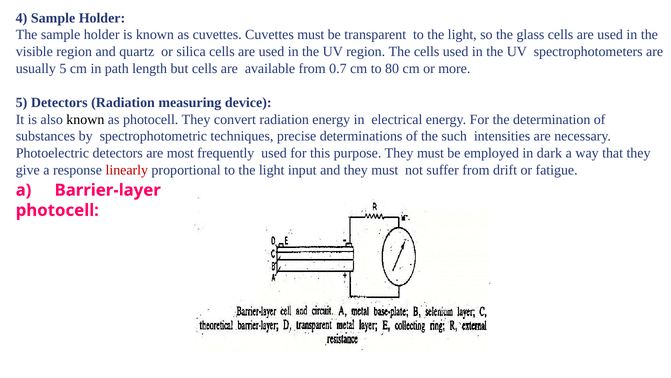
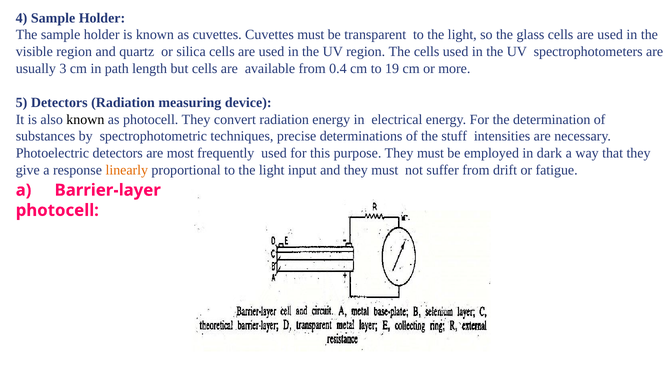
usually 5: 5 -> 3 (63, 68)
0.7: 0.7 -> 0.4 (338, 68)
80: 80 -> 19 (392, 68)
such: such -> stuff (454, 136)
linearly colour: red -> orange (127, 170)
